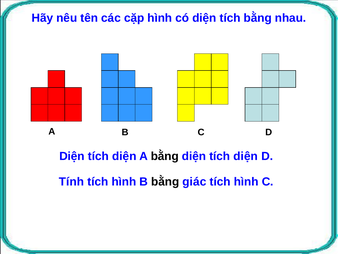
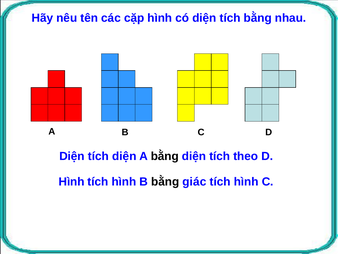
bằng diện tích diện: diện -> theo (246, 156)
Tính: Tính -> Hình (72, 181)
